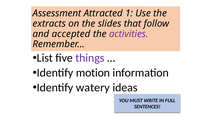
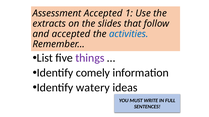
Assessment Attracted: Attracted -> Accepted (103, 13)
activities colour: purple -> blue (129, 34)
motion: motion -> comely (93, 73)
